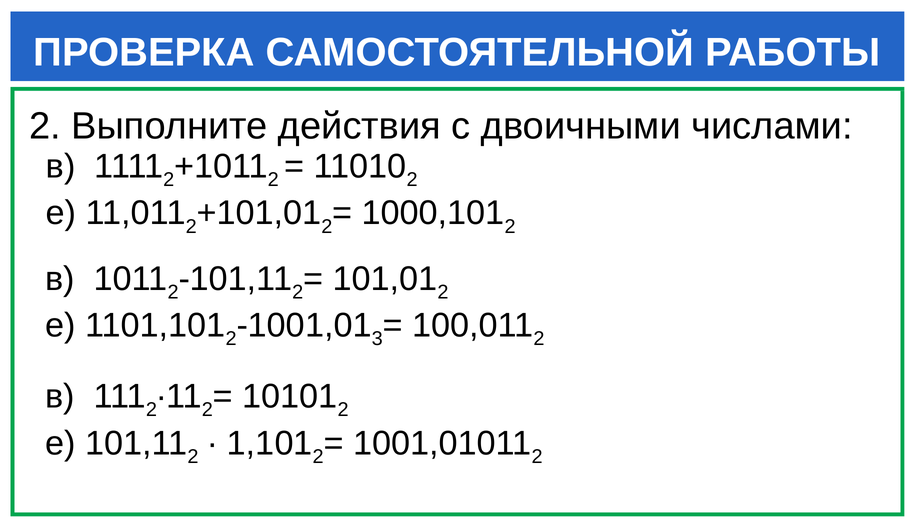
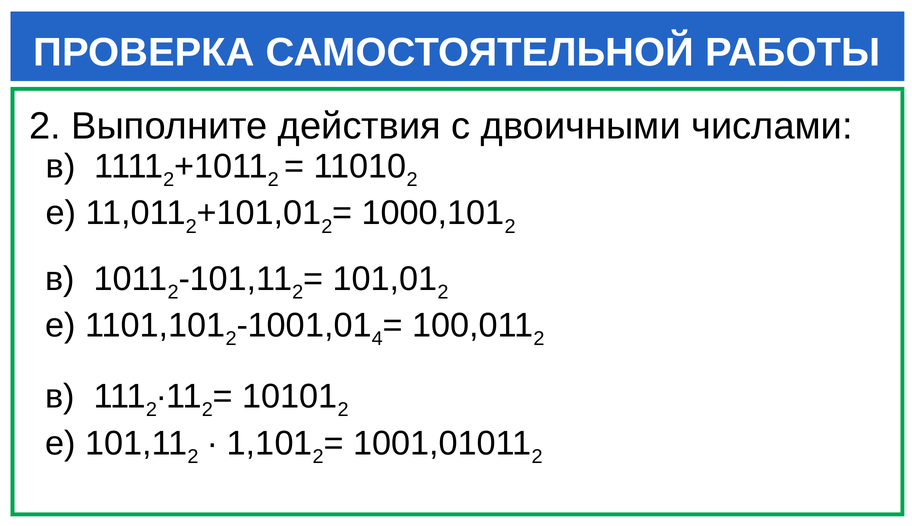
3: 3 -> 4 (377, 339)
